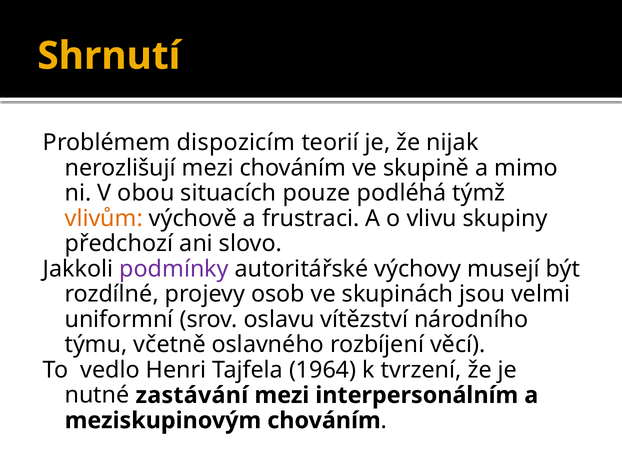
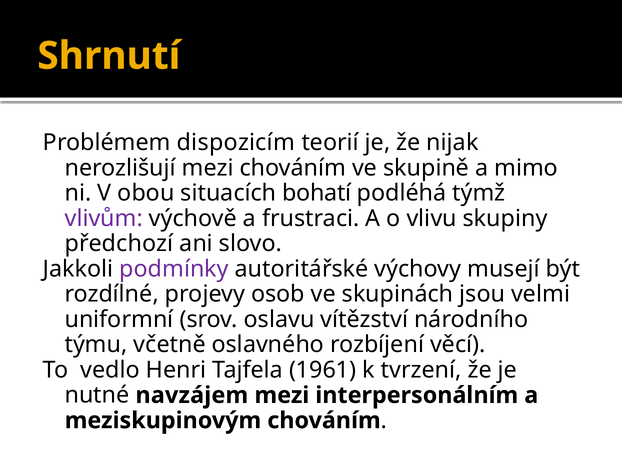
pouze: pouze -> bohatí (317, 193)
vlivům colour: orange -> purple (104, 218)
1964: 1964 -> 1961 (323, 370)
zastávání: zastávání -> navzájem (192, 395)
